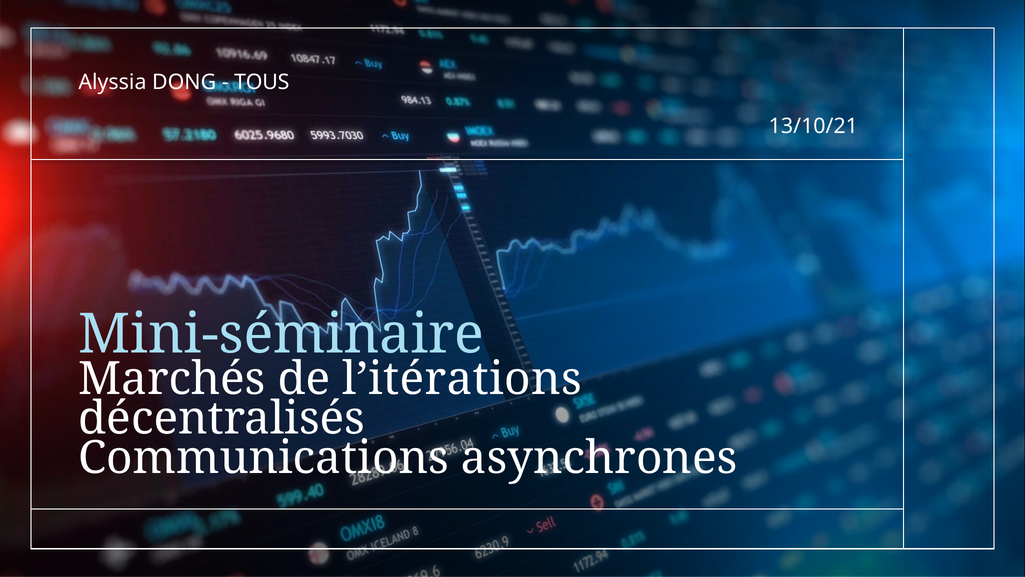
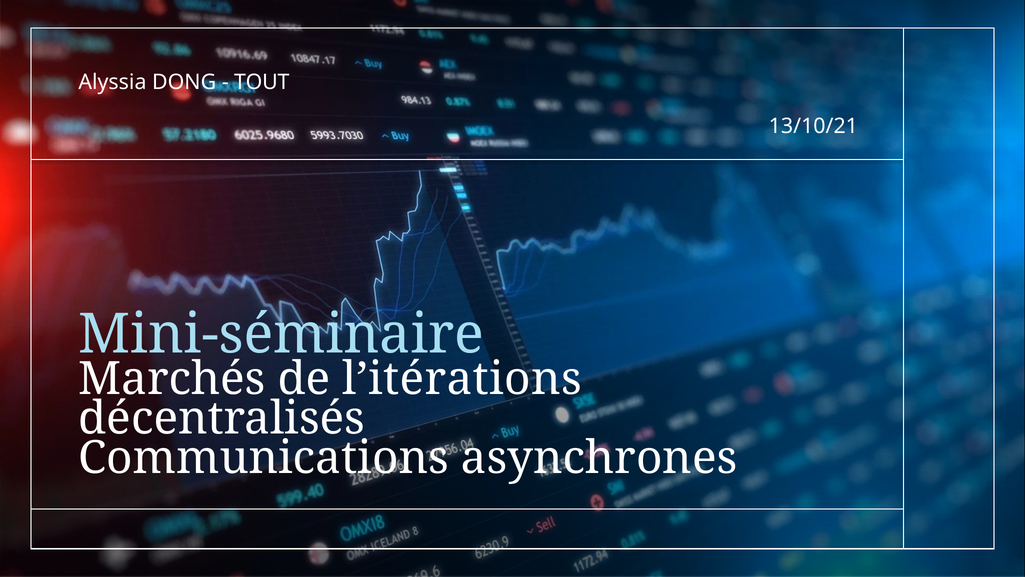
TOUS: TOUS -> TOUT (262, 82)
